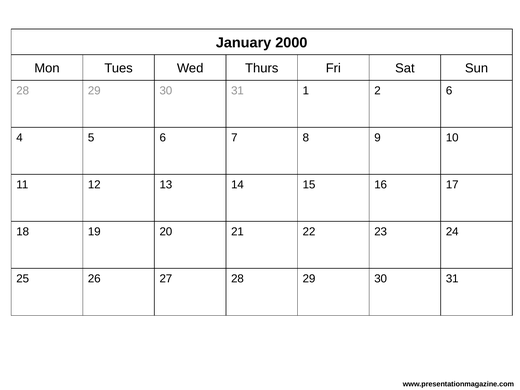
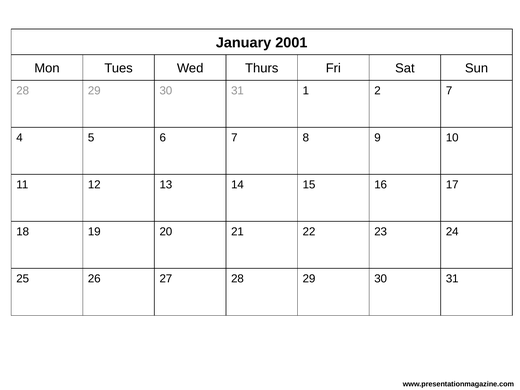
2000: 2000 -> 2001 (291, 43)
2 6: 6 -> 7 (449, 91)
